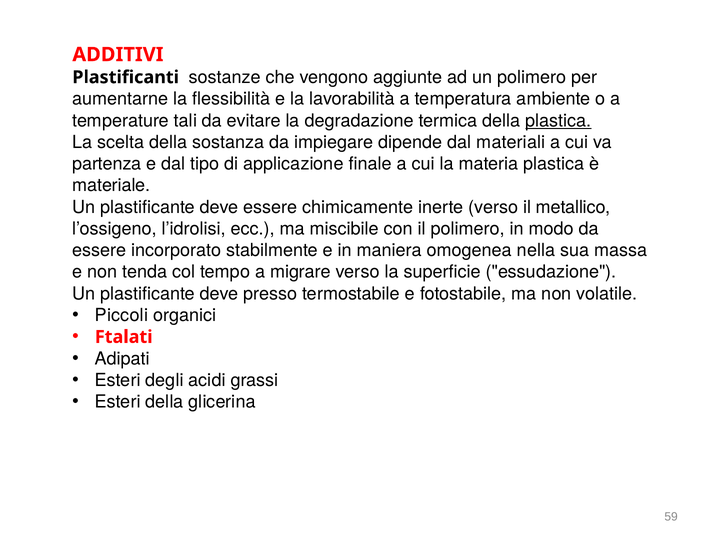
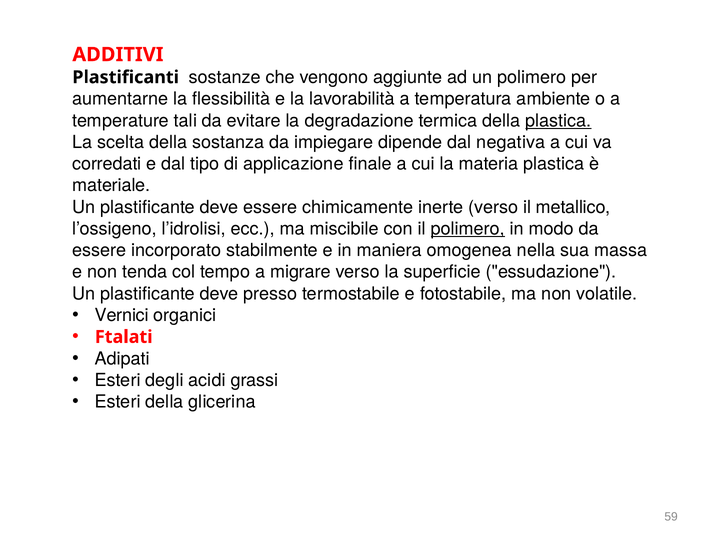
materiali: materiali -> negativa (511, 142)
partenza: partenza -> corredati (107, 164)
polimero underline: none -> present (468, 229)
Piccoli: Piccoli -> Vernici (122, 315)
